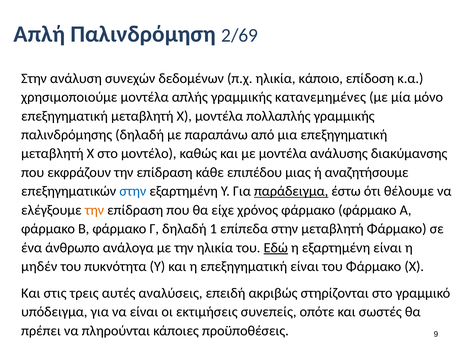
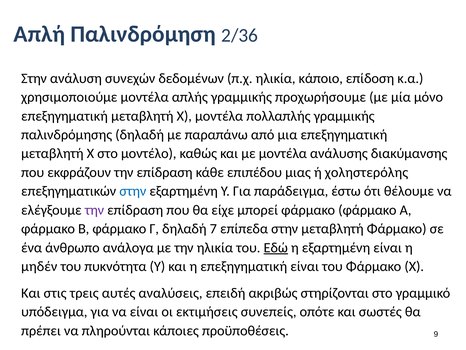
2/69: 2/69 -> 2/36 (240, 35)
κατανεμημένες: κατανεμημένες -> προχωρήσουμε (321, 97)
αναζητήσουμε: αναζητήσουμε -> χοληστερόλης (366, 172)
παράδειγμα underline: present -> none (291, 191)
την colour: orange -> purple (94, 210)
χρόνος: χρόνος -> μπορεί (258, 210)
1: 1 -> 7 (213, 229)
